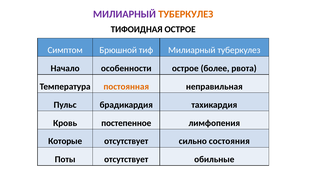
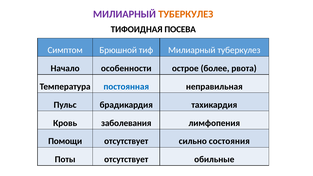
ТИФОИДНАЯ ОСТРОЕ: ОСТРОЕ -> ПОСЕВА (180, 29)
постоянная colour: orange -> blue (126, 87)
постепенное: постепенное -> заболевания (126, 123)
Которые: Которые -> Помощи (65, 141)
